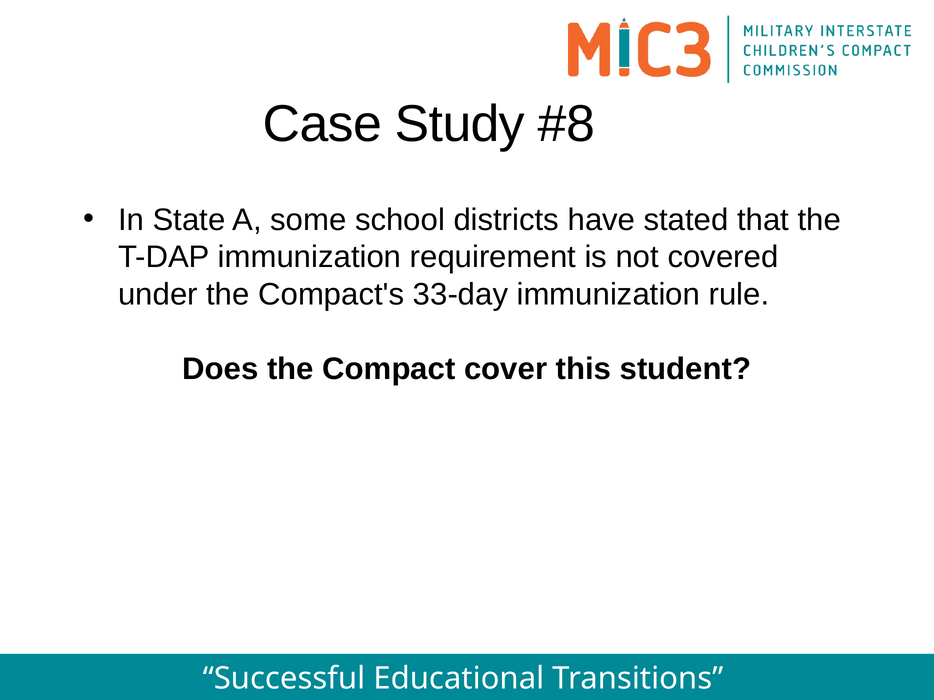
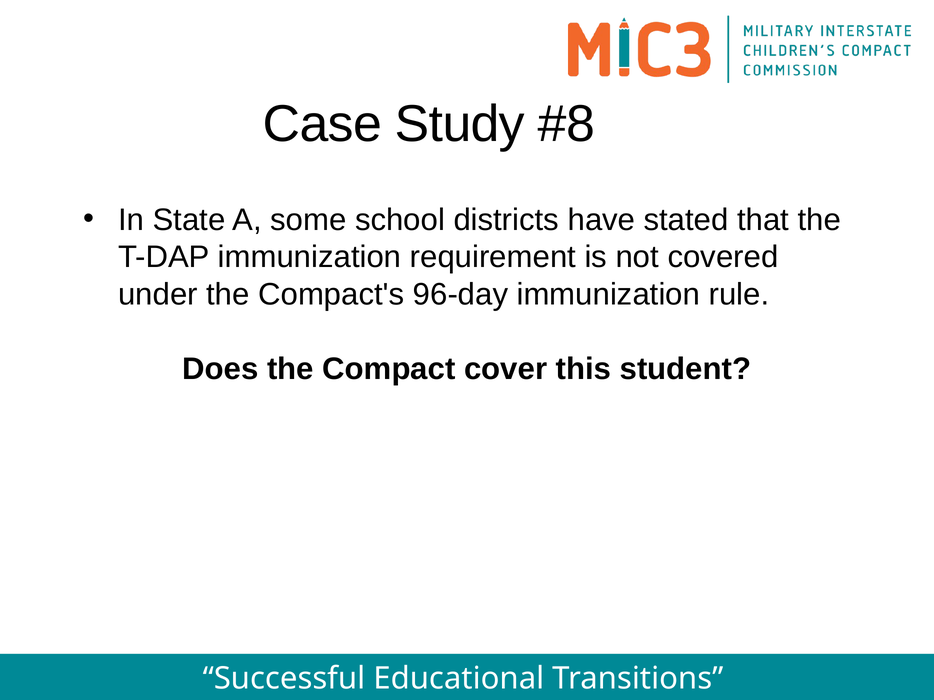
33-day: 33-day -> 96-day (460, 295)
